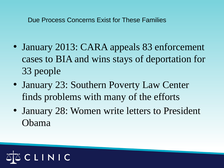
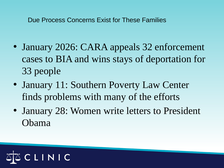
2013: 2013 -> 2026 (67, 47)
83: 83 -> 32 (147, 47)
23: 23 -> 11 (62, 85)
